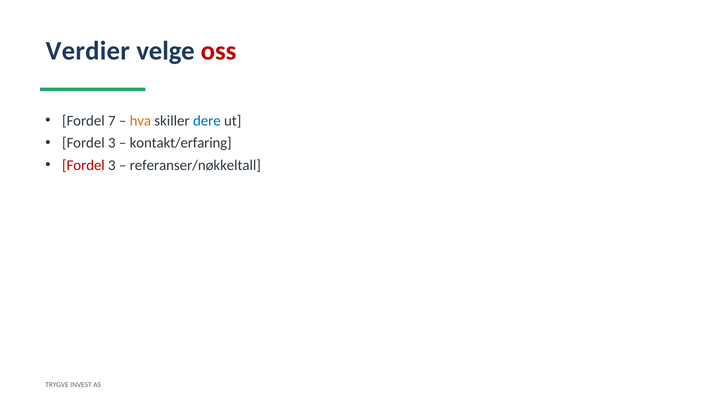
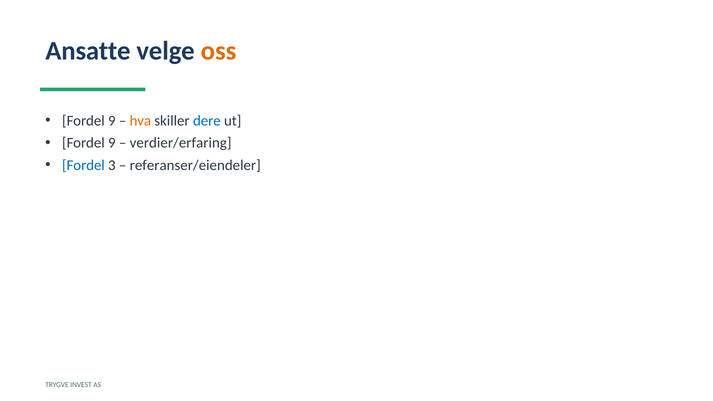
Verdier: Verdier -> Ansatte (88, 51)
oss colour: red -> orange (219, 51)
7: 7 -> 9 (112, 121)
3: 3 -> 9 (112, 143)
kontakt/erfaring: kontakt/erfaring -> verdier/erfaring (181, 143)
Fordel colour: red -> blue (83, 165)
referanser/nøkkeltall: referanser/nøkkeltall -> referanser/eiendeler (195, 165)
